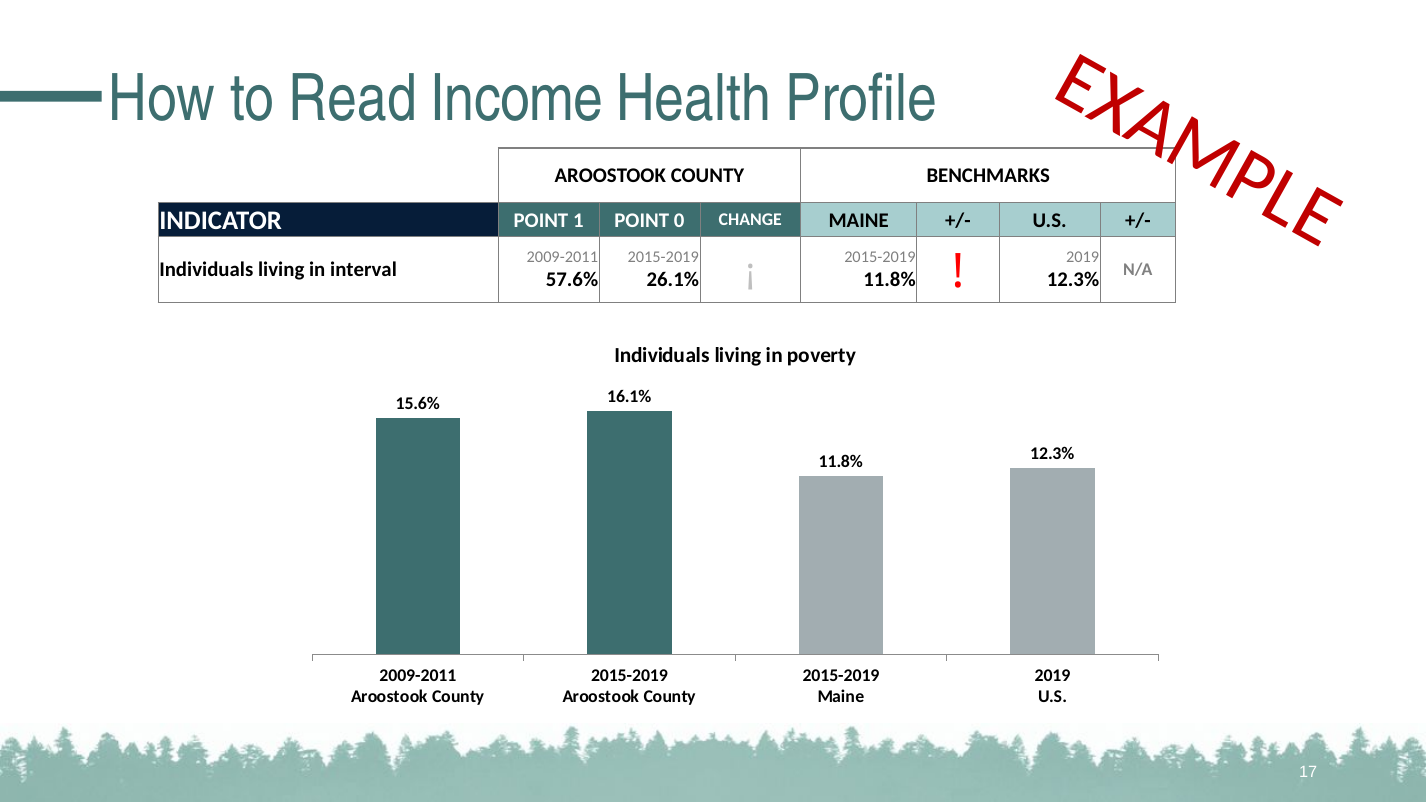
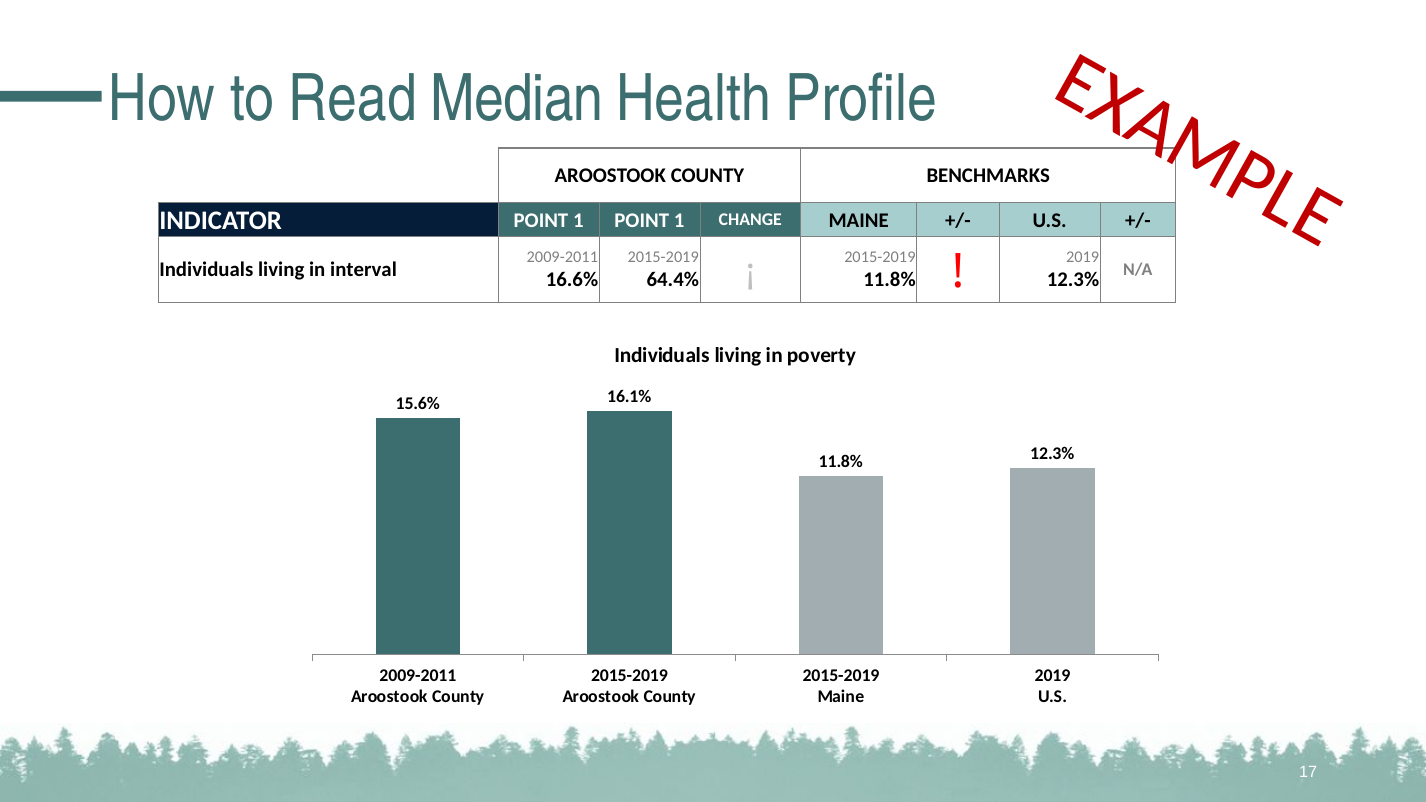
Income: Income -> Median (517, 98)
1 POINT 0: 0 -> 1 (679, 220)
57.6%: 57.6% -> 16.6% (572, 280)
26.1%: 26.1% -> 64.4% (673, 280)
